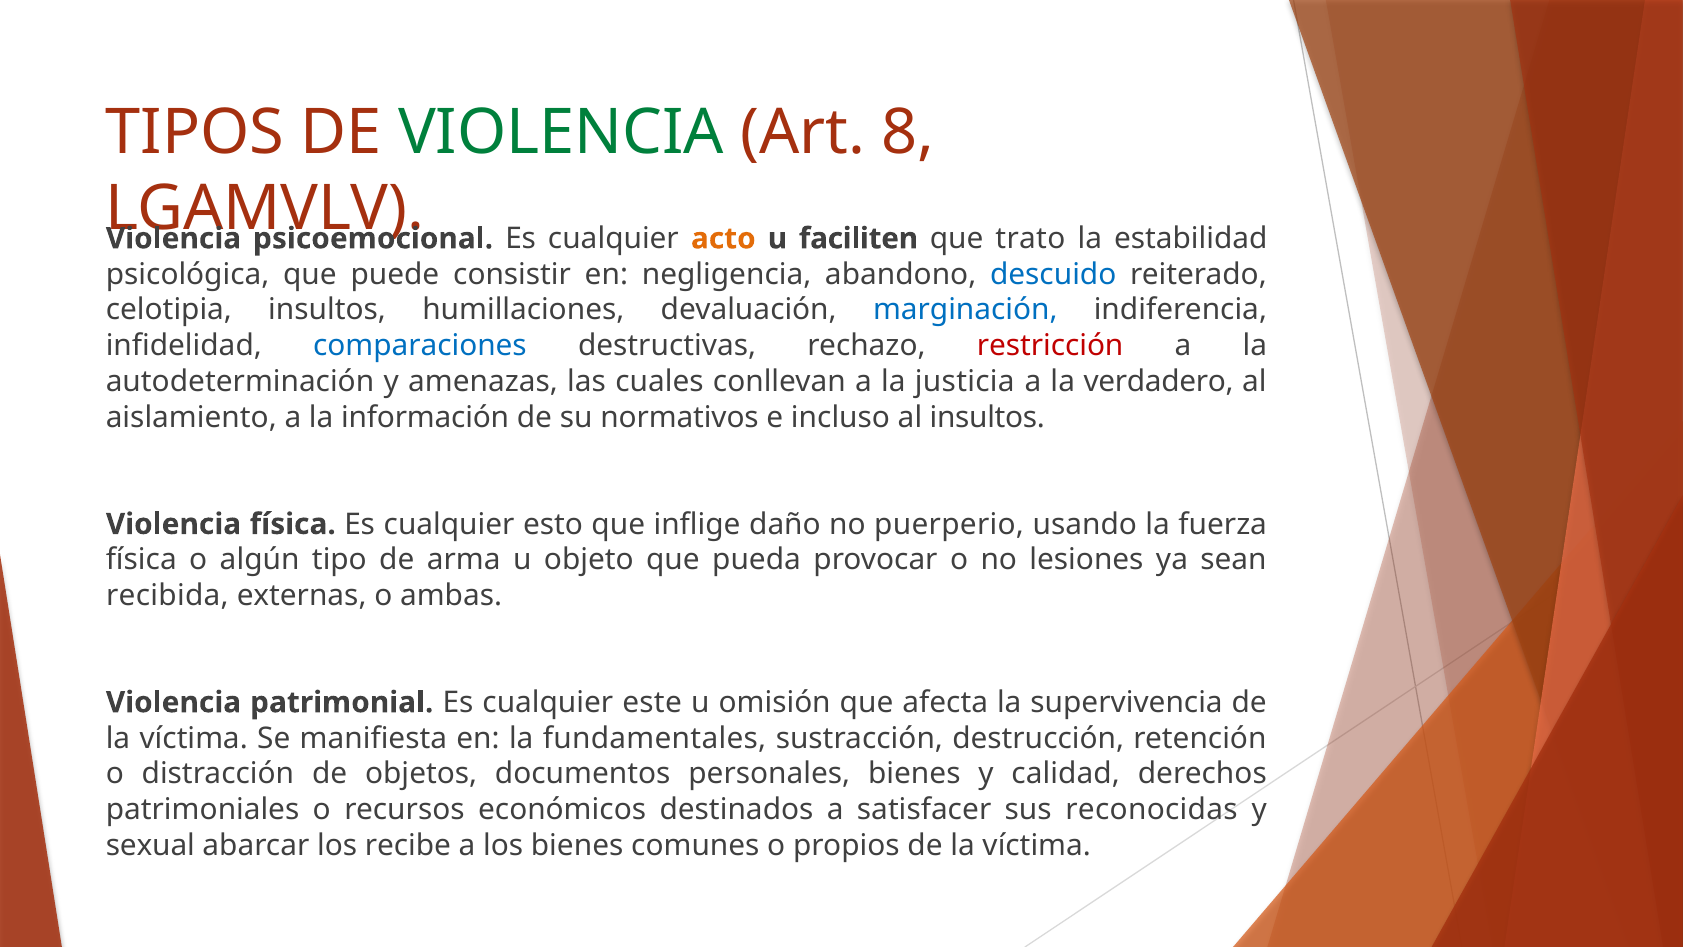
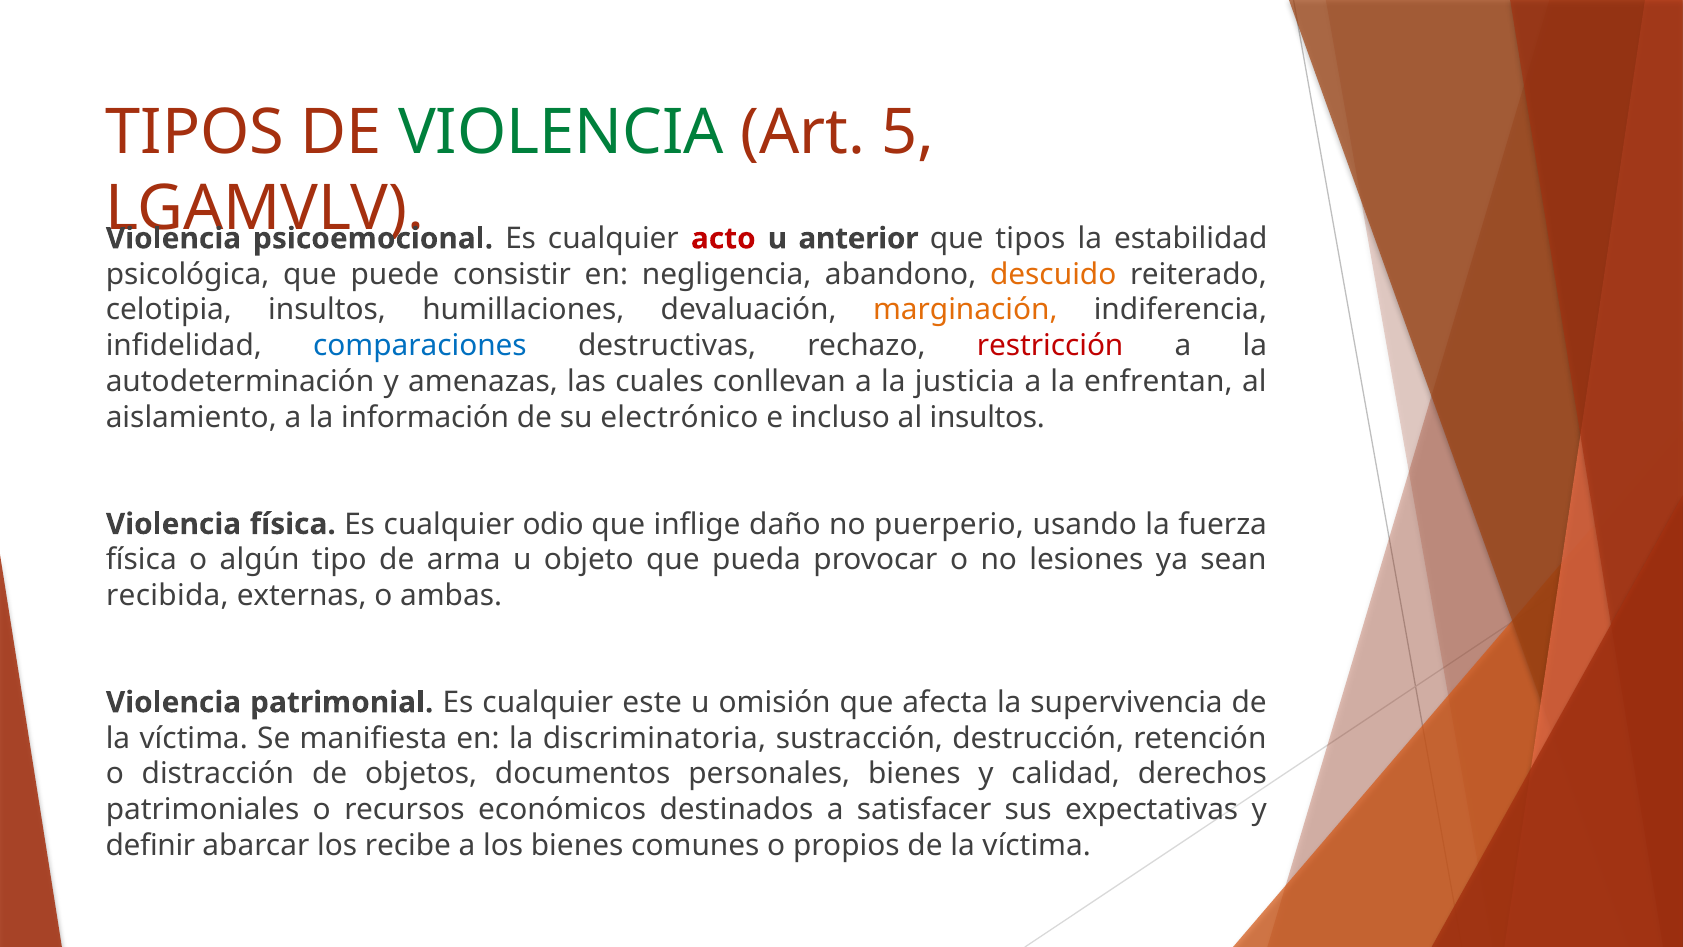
8: 8 -> 5 (908, 133)
acto colour: orange -> red (723, 238)
faciliten: faciliten -> anterior (858, 238)
que trato: trato -> tipos (1030, 238)
descuido colour: blue -> orange (1053, 274)
marginación colour: blue -> orange (965, 310)
verdadero: verdadero -> enfrentan (1158, 382)
normativos: normativos -> electrónico (679, 417)
esto: esto -> odio (553, 524)
fundamentales: fundamentales -> discriminatoria (654, 738)
reconocidas: reconocidas -> expectativas (1152, 810)
sexual: sexual -> definir (150, 845)
